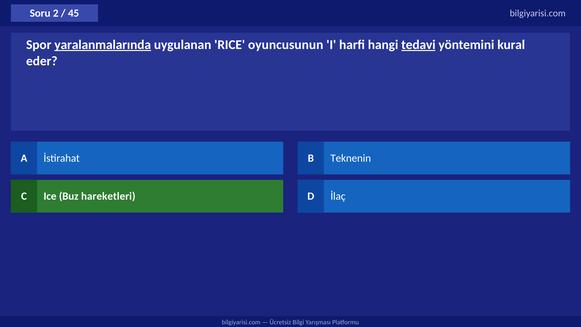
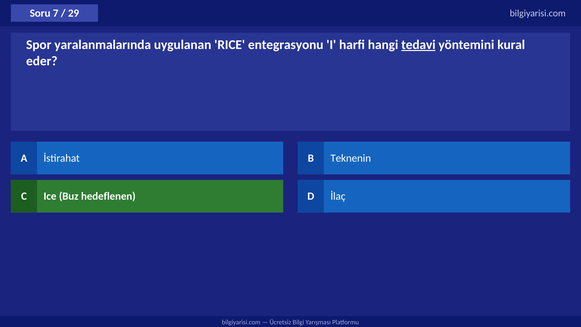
2: 2 -> 7 (56, 13)
45: 45 -> 29 (74, 13)
yaralanmalarında underline: present -> none (103, 45)
oyuncusunun: oyuncusunun -> entegrasyonu (286, 45)
hareketleri: hareketleri -> hedeflenen (108, 196)
